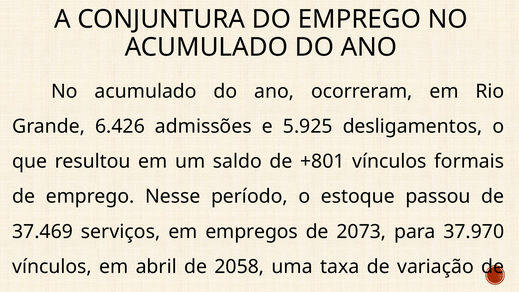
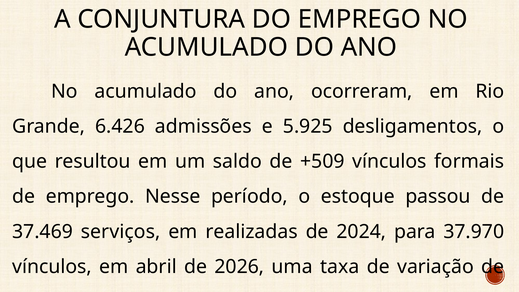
+801: +801 -> +509 (322, 161)
empregos: empregos -> realizadas (252, 232)
2073: 2073 -> 2024 (361, 232)
2058: 2058 -> 2026 (239, 267)
